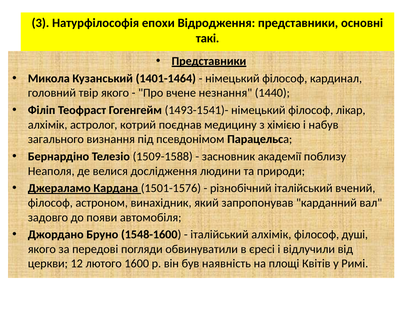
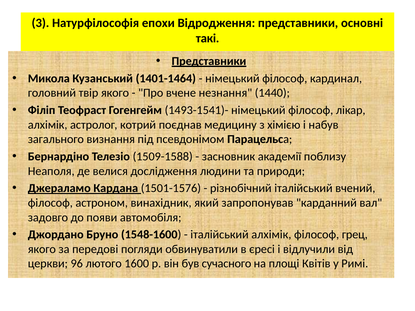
душі: душі -> грец (355, 235)
12: 12 -> 96 (77, 264)
наявність: наявність -> сучасного (227, 264)
